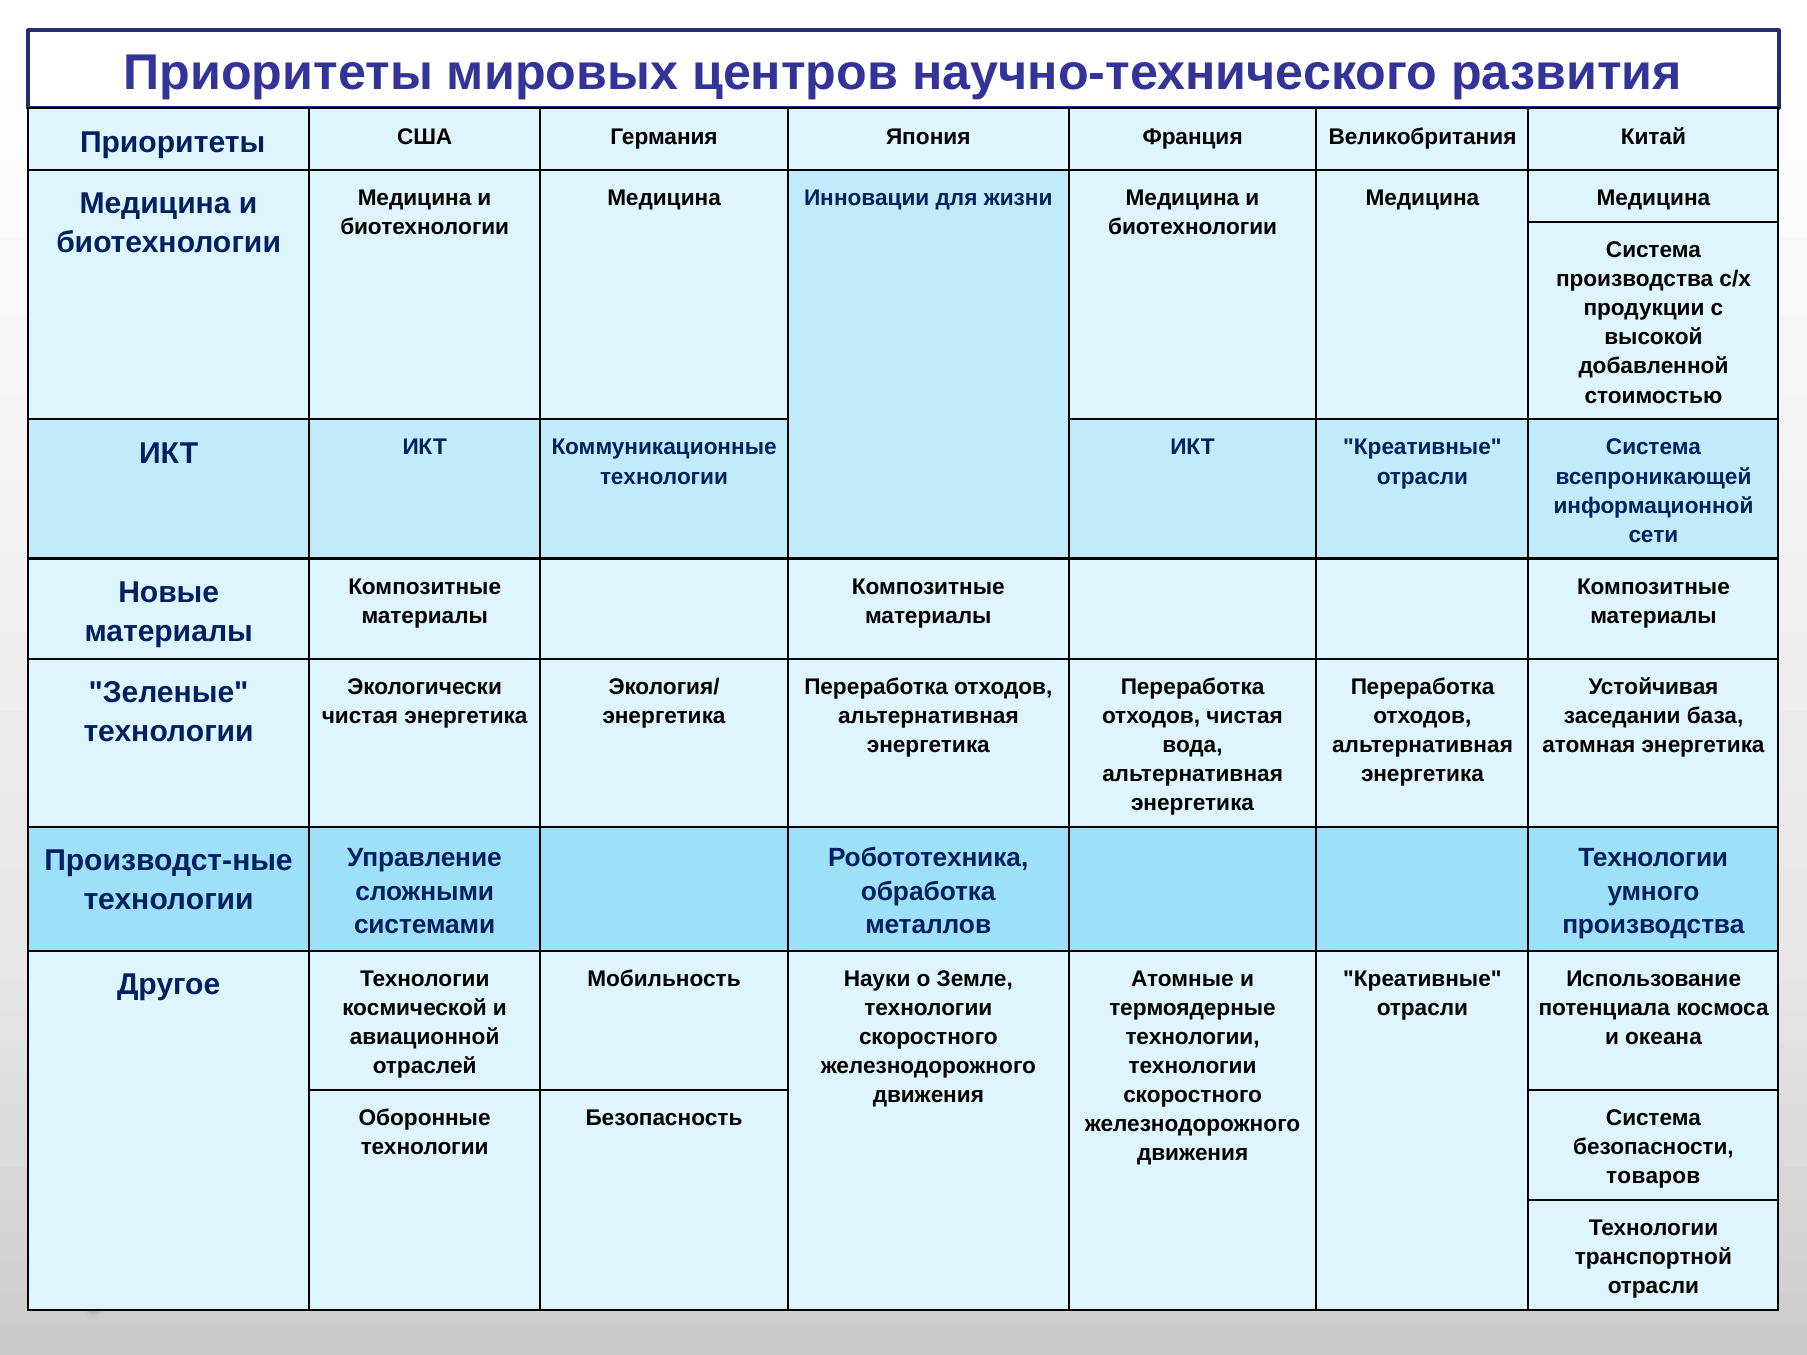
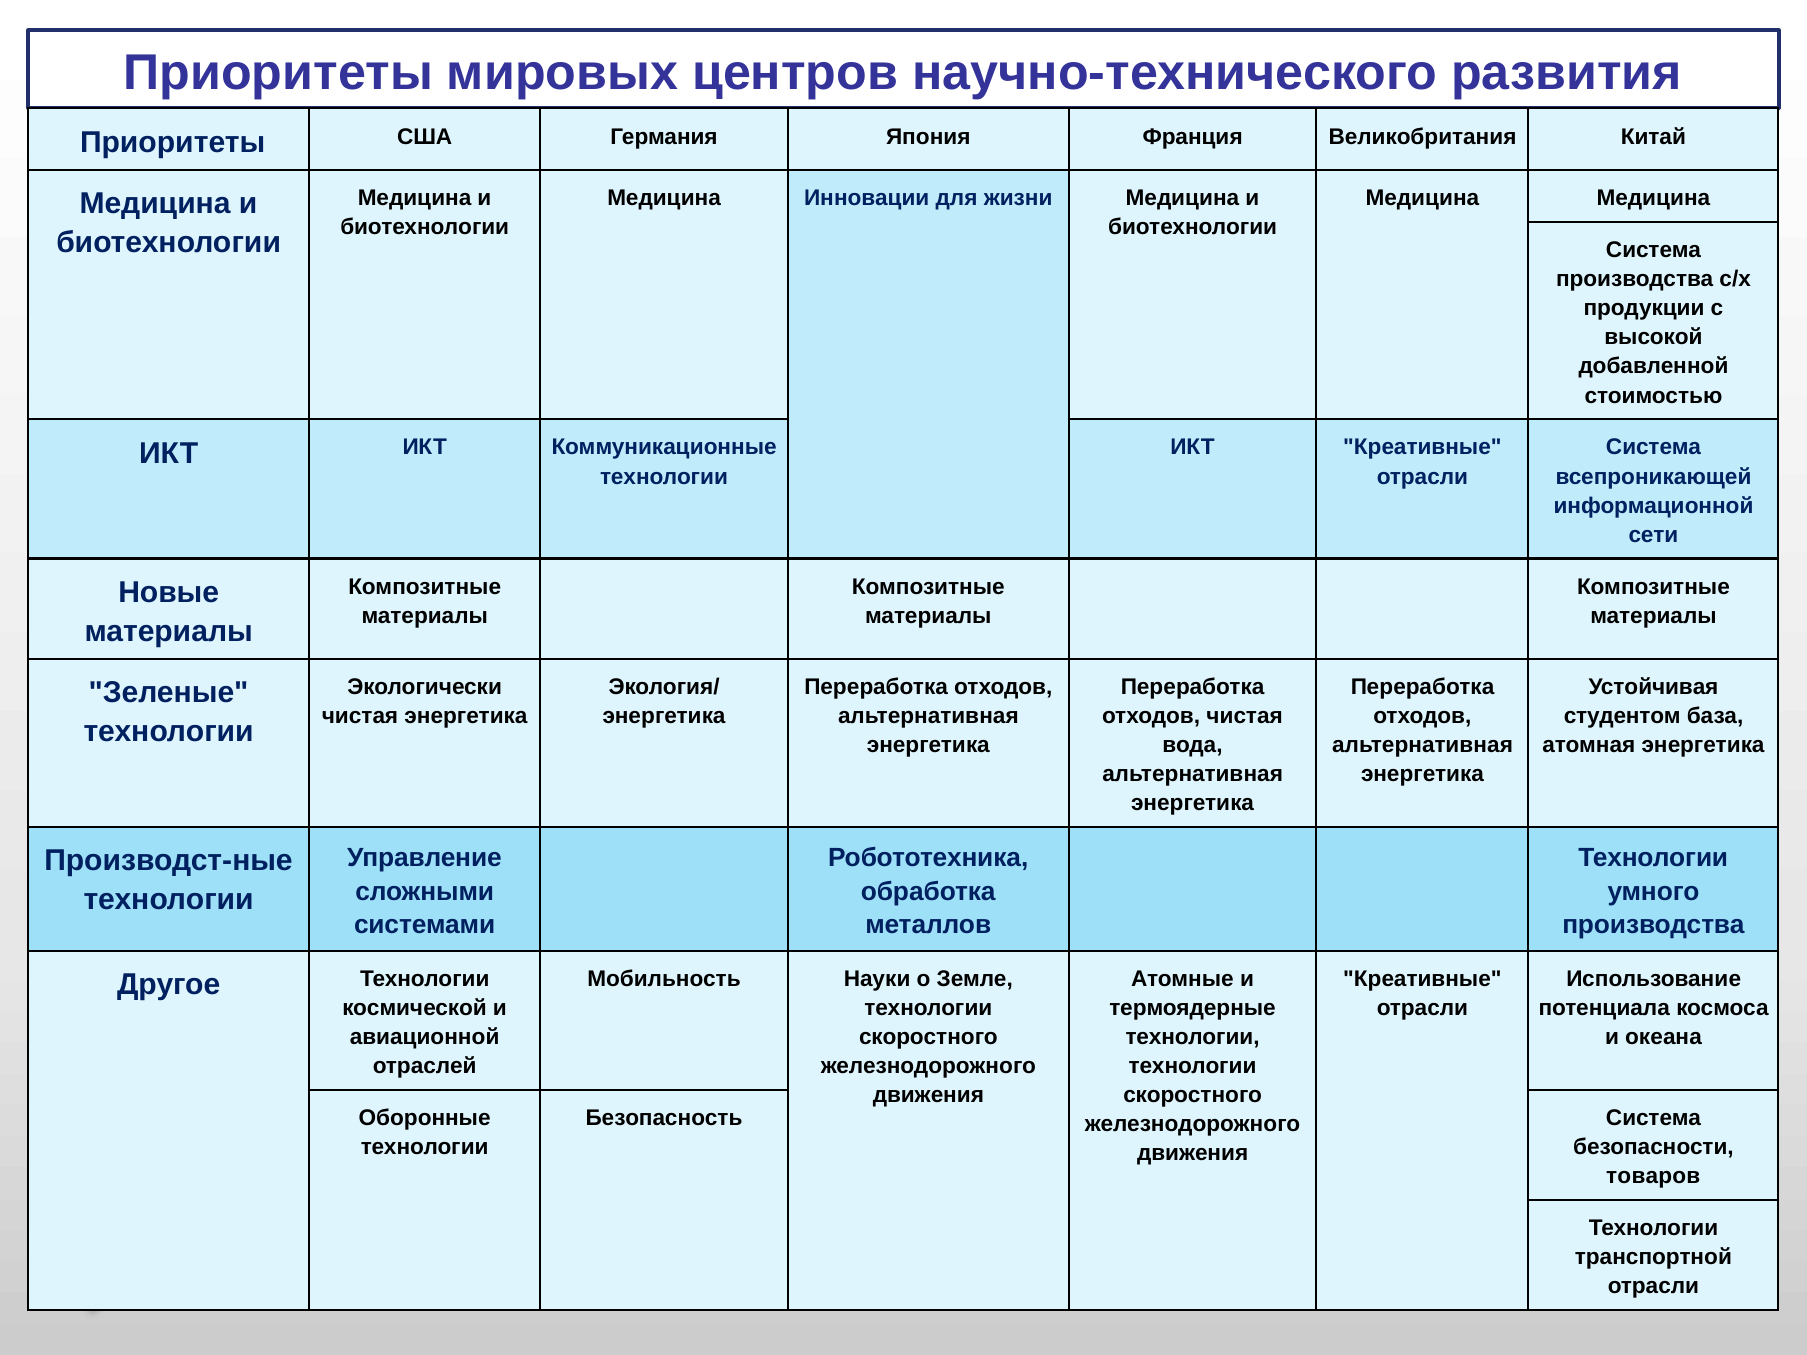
заседании: заседании -> студентом (1622, 716)
